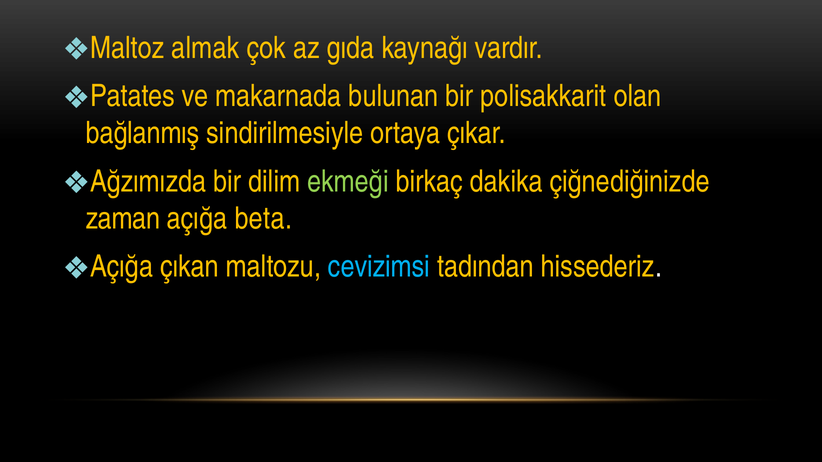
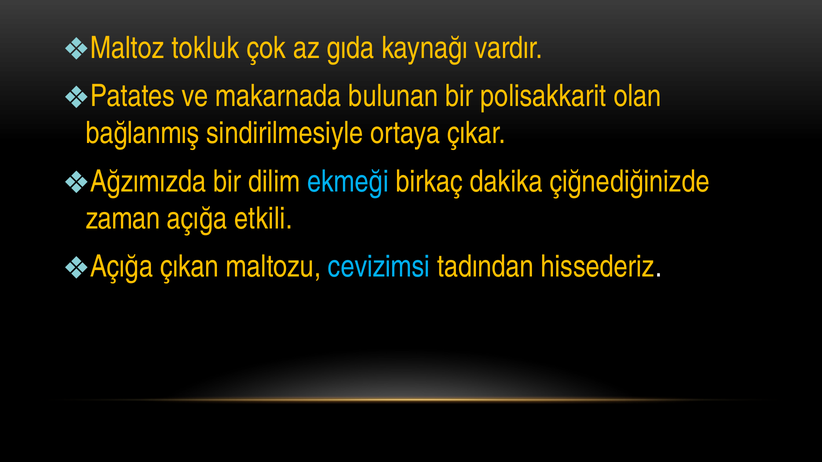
almak: almak -> tokluk (205, 48)
ekmeği colour: light green -> light blue (348, 182)
beta: beta -> etkili (263, 219)
